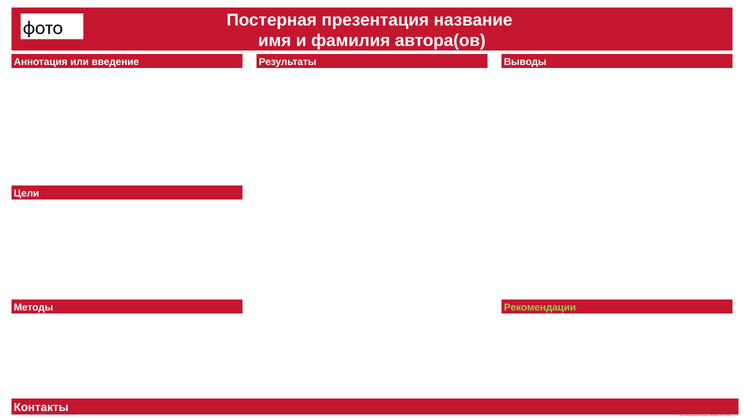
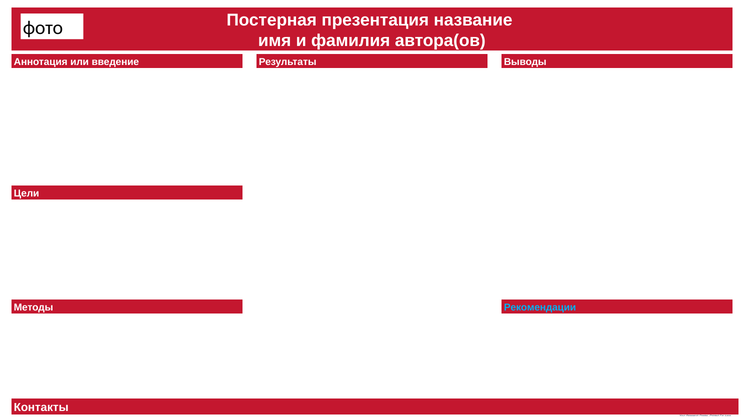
Рекомендации colour: light green -> light blue (540, 308)
